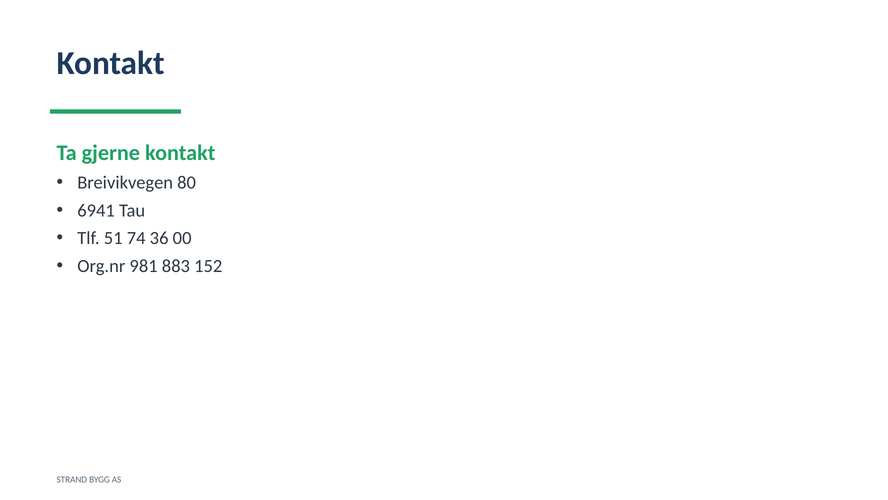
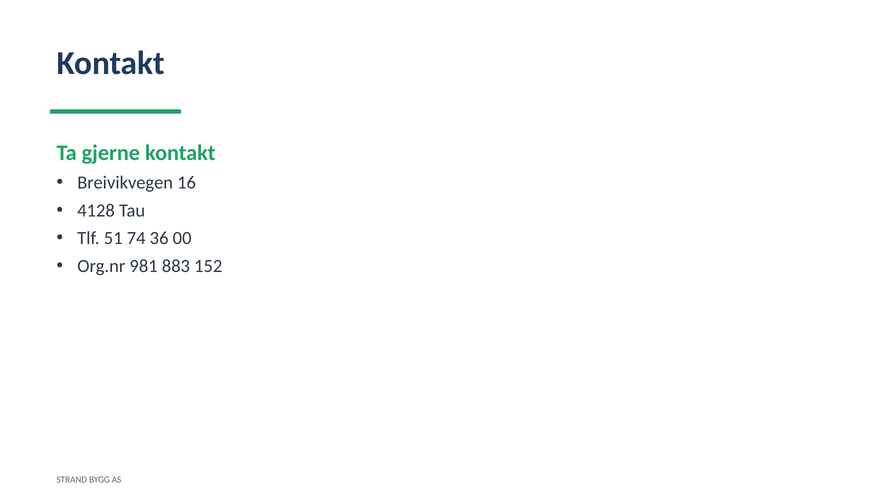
80: 80 -> 16 (187, 183)
6941: 6941 -> 4128 (96, 210)
